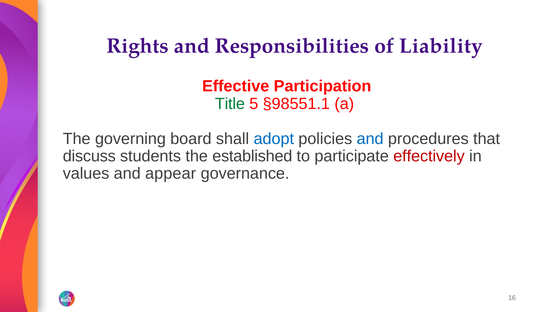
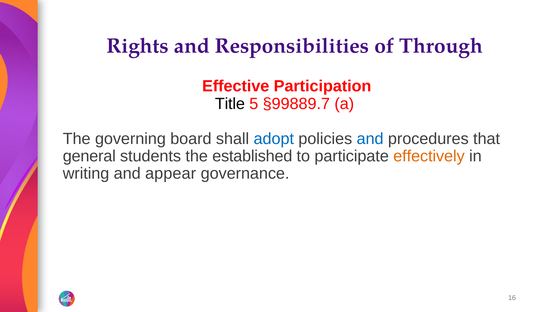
Liability: Liability -> Through (441, 46)
Title colour: green -> black (230, 104)
§98551.1: §98551.1 -> §99889.7 (296, 104)
discuss: discuss -> general (89, 156)
effectively colour: red -> orange (429, 156)
values: values -> writing (86, 173)
